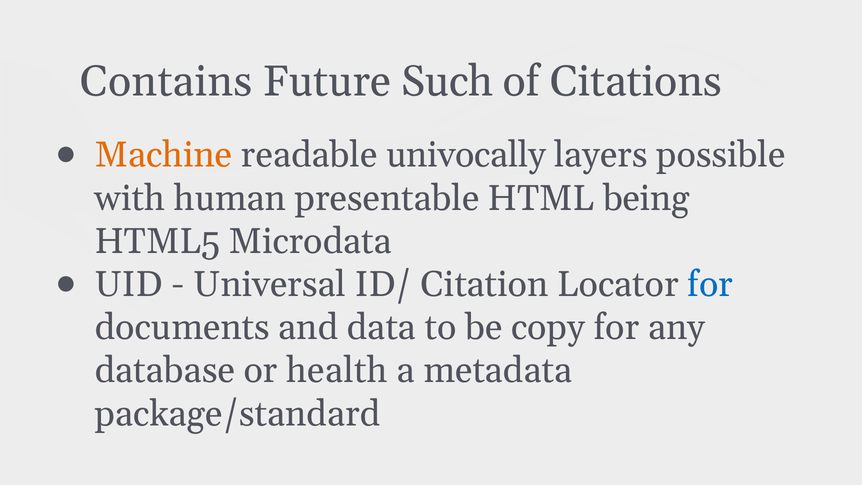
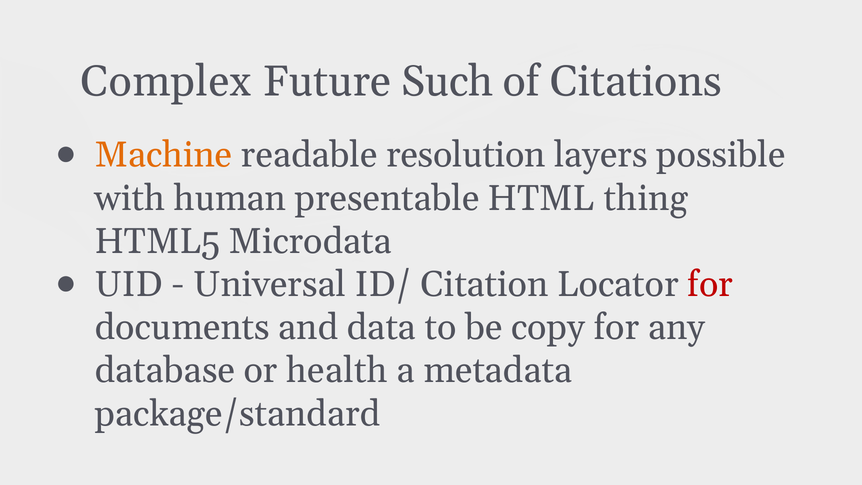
Contains: Contains -> Complex (166, 82)
univocally: univocally -> resolution (466, 155)
being: being -> thing (646, 198)
for colour: blue -> red (710, 284)
